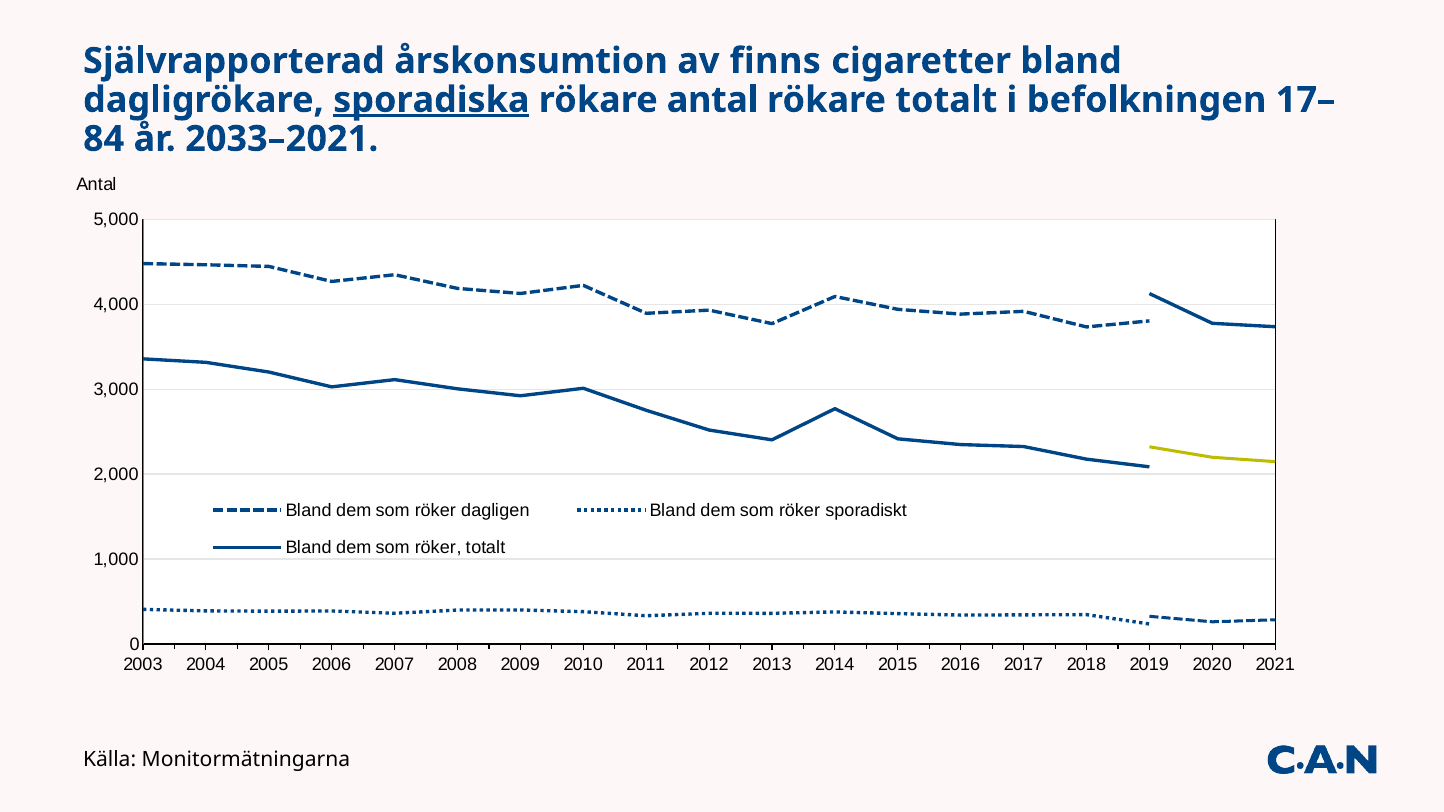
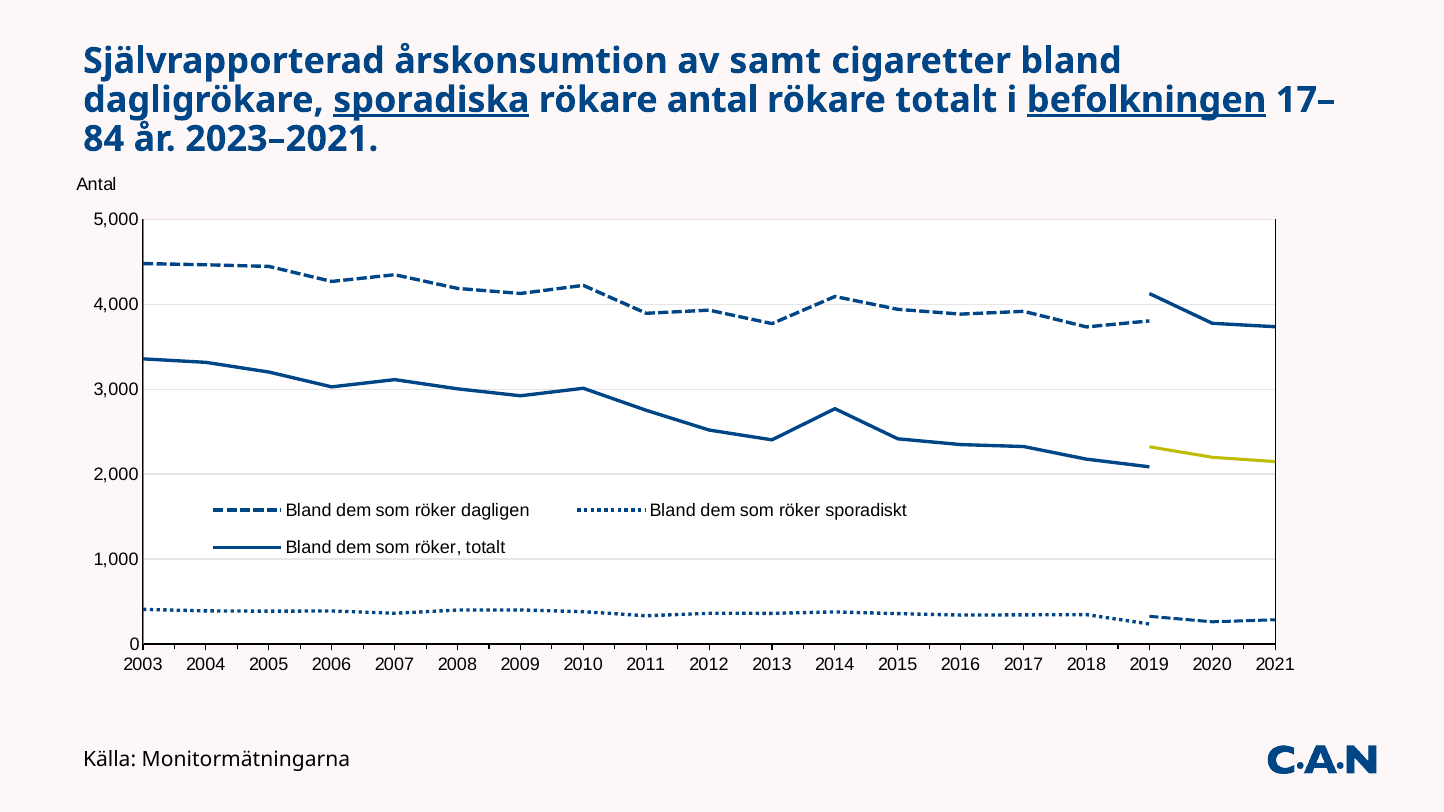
finns: finns -> samt (775, 61)
befolkningen underline: none -> present (1147, 100)
2033–2021: 2033–2021 -> 2023–2021 (282, 139)
